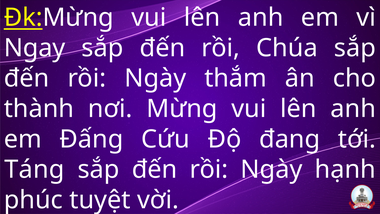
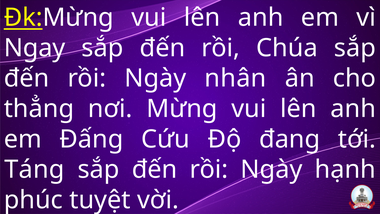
thắm: thắm -> nhân (235, 78)
thành: thành -> thẳng (39, 109)
